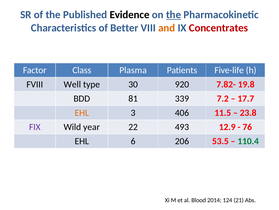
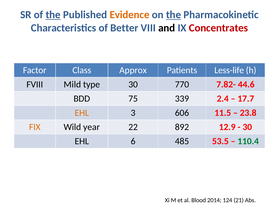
the underline: none -> present (53, 15)
Evidence colour: black -> orange (130, 15)
and colour: orange -> black (167, 28)
Plasma: Plasma -> Approx (133, 70)
Five-life: Five-life -> Less-life (229, 70)
Well: Well -> Mild (72, 84)
920: 920 -> 770 (182, 84)
19.8: 19.8 -> 44.6 (246, 84)
81: 81 -> 75 (133, 98)
7.2: 7.2 -> 2.4 (223, 98)
406: 406 -> 606 (182, 112)
FIX colour: purple -> orange (35, 127)
493: 493 -> 892 (182, 127)
76: 76 -> 30 (247, 127)
206: 206 -> 485 (182, 141)
